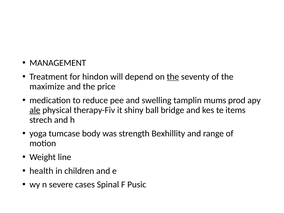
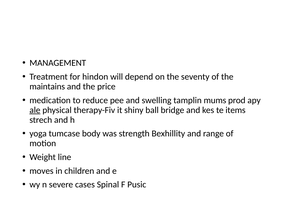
the underline: present -> none (173, 77)
maximize: maximize -> maintains (47, 87)
health: health -> moves (41, 171)
